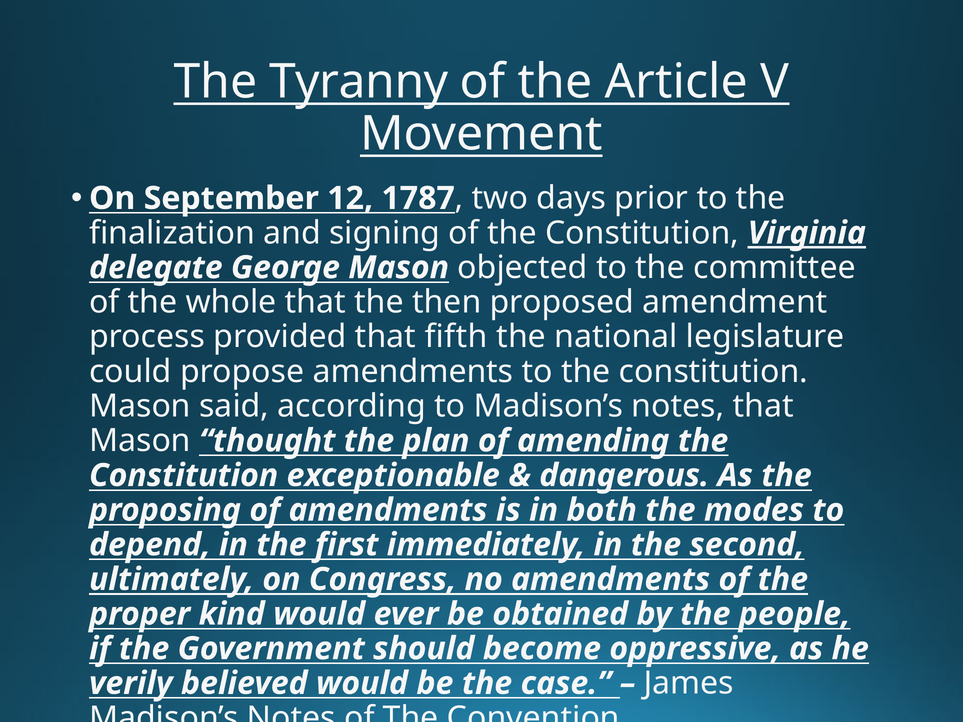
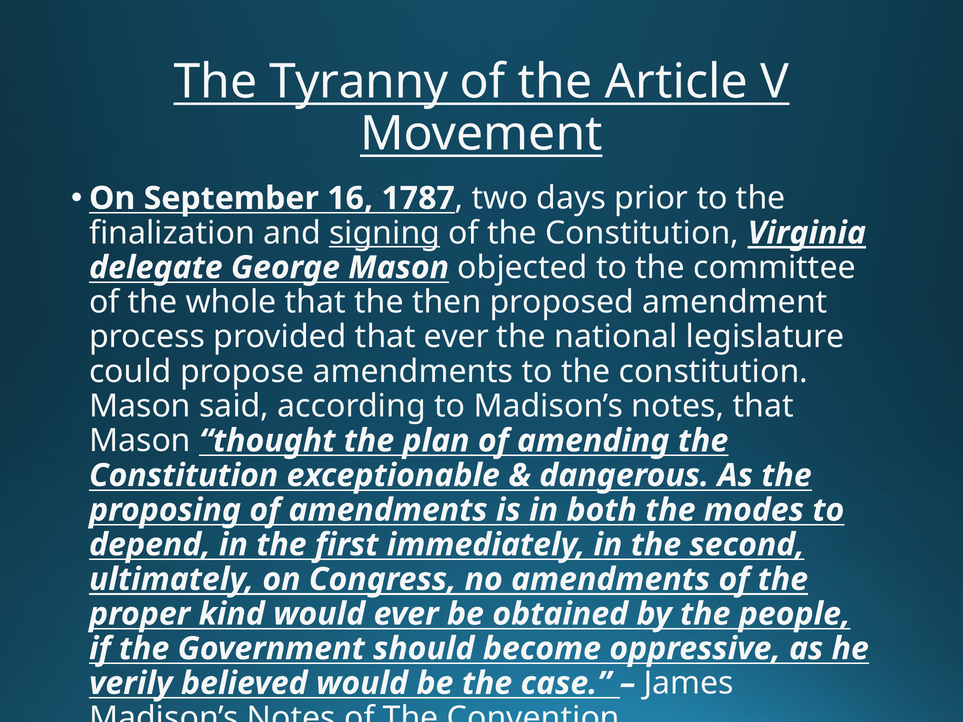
12: 12 -> 16 (350, 198)
signing underline: none -> present (385, 233)
that fifth: fifth -> ever (456, 337)
